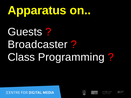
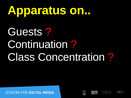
Broadcaster: Broadcaster -> Continuation (38, 45)
Programming: Programming -> Concentration (71, 57)
